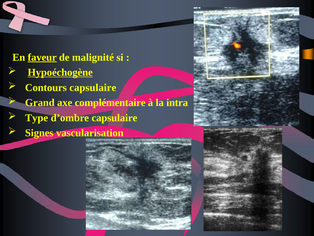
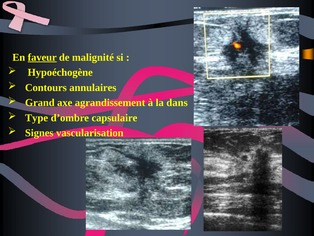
Hypoéchogène underline: present -> none (60, 72)
Contours capsulaire: capsulaire -> annulaires (93, 87)
complémentaire: complémentaire -> agrandissement (110, 103)
intra: intra -> dans (177, 103)
